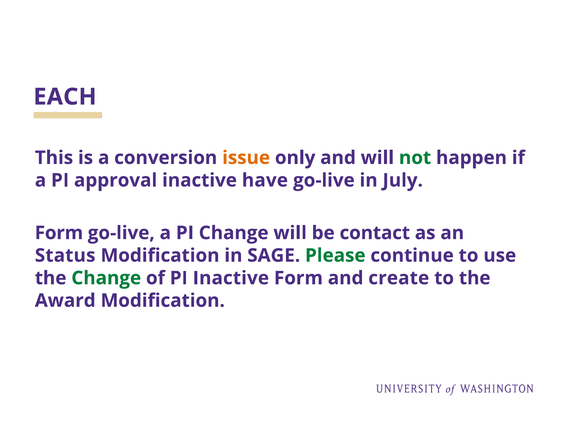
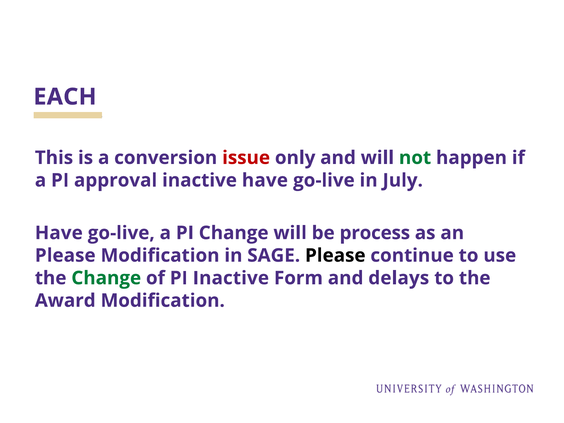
issue colour: orange -> red (246, 158)
Form: Form -> Have (59, 233)
contact: contact -> process (375, 233)
Status: Status -> Please (65, 255)
Please colour: green -> black (335, 255)
create: create -> delays (399, 278)
